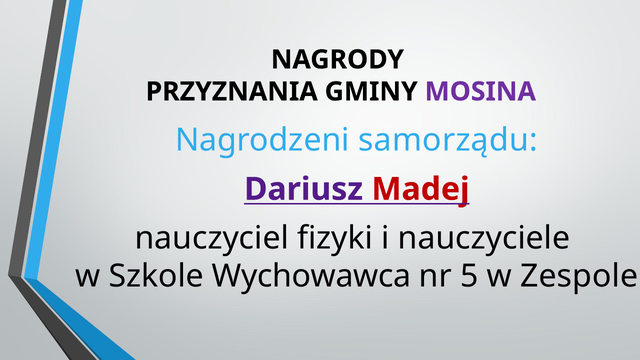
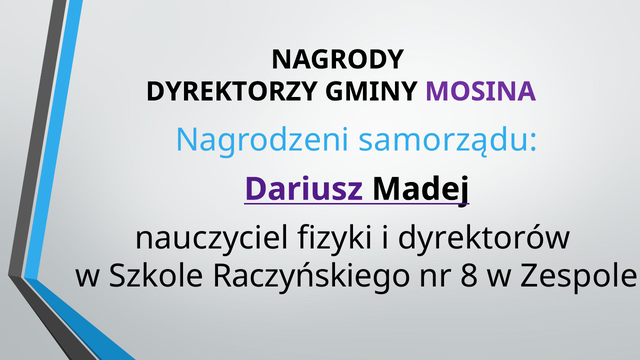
PRZYZNANIA: PRZYZNANIA -> DYREKTORZY (232, 92)
Madej colour: red -> black (420, 189)
nauczyciele: nauczyciele -> dyrektorów (484, 238)
Wychowawca: Wychowawca -> Raczyńskiego (312, 276)
5: 5 -> 8 (469, 276)
